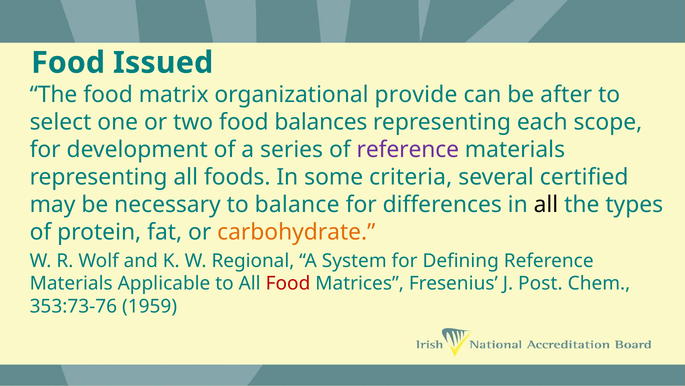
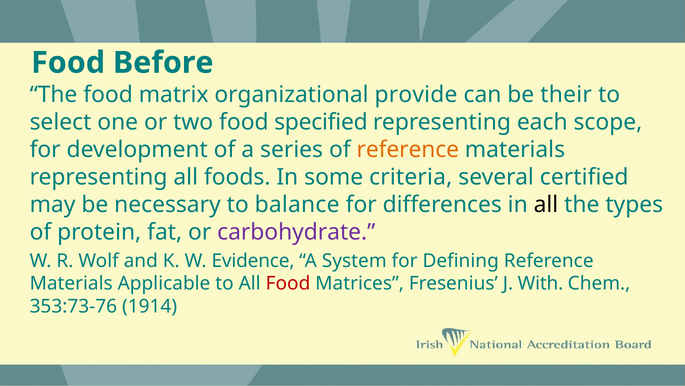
Issued: Issued -> Before (163, 63)
after: after -> their (566, 95)
balances: balances -> specified (321, 122)
reference colour: purple -> orange (408, 149)
carbohydrate colour: orange -> purple (296, 232)
Regional: Regional -> Evidence (253, 260)
Post: Post -> With (540, 283)
1959: 1959 -> 1914 (150, 306)
